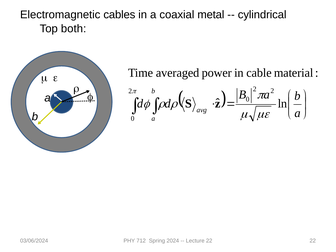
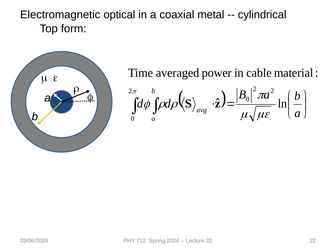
cables: cables -> optical (119, 15)
both: both -> form (74, 29)
